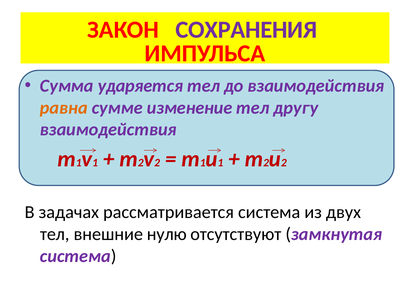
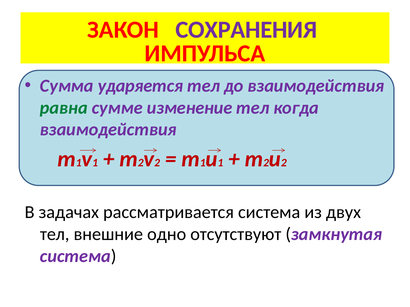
равна colour: orange -> green (64, 108)
другу: другу -> когда (296, 108)
нулю: нулю -> одно (167, 235)
